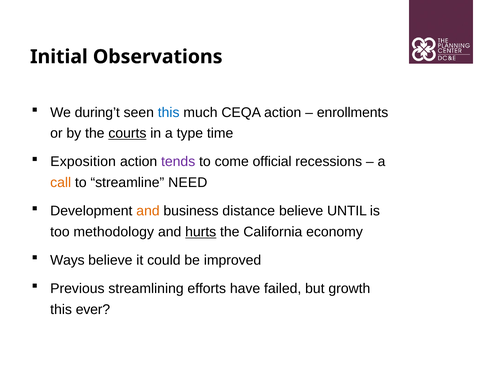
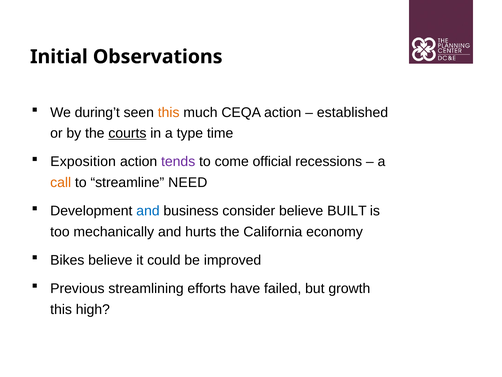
this colour: blue -> orange (169, 112)
enrollments: enrollments -> established (353, 112)
and colour: orange -> blue (148, 211)
distance: distance -> consider (249, 211)
UNTIL: UNTIL -> BUILT (347, 211)
methodology: methodology -> mechanically (114, 232)
hurts underline: present -> none (201, 232)
Ways: Ways -> Bikes (67, 260)
ever: ever -> high (93, 309)
